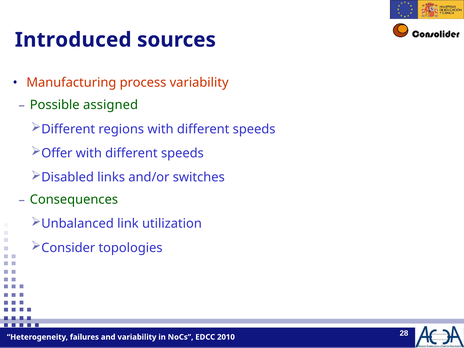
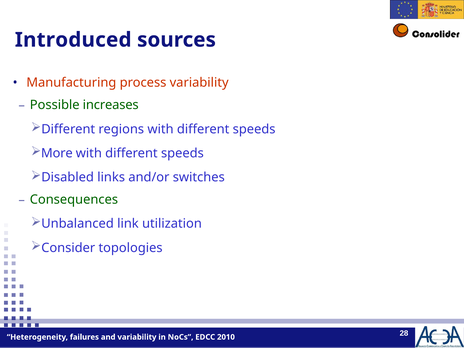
assigned: assigned -> increases (111, 105)
Offer: Offer -> More (57, 153)
